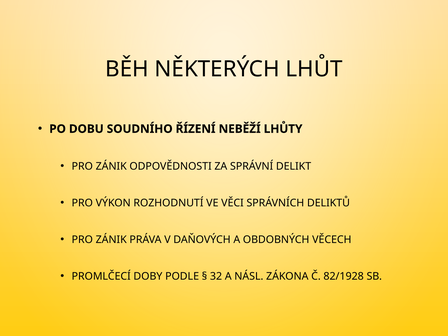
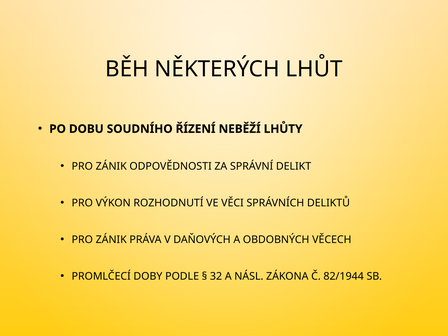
82/1928: 82/1928 -> 82/1944 (344, 276)
